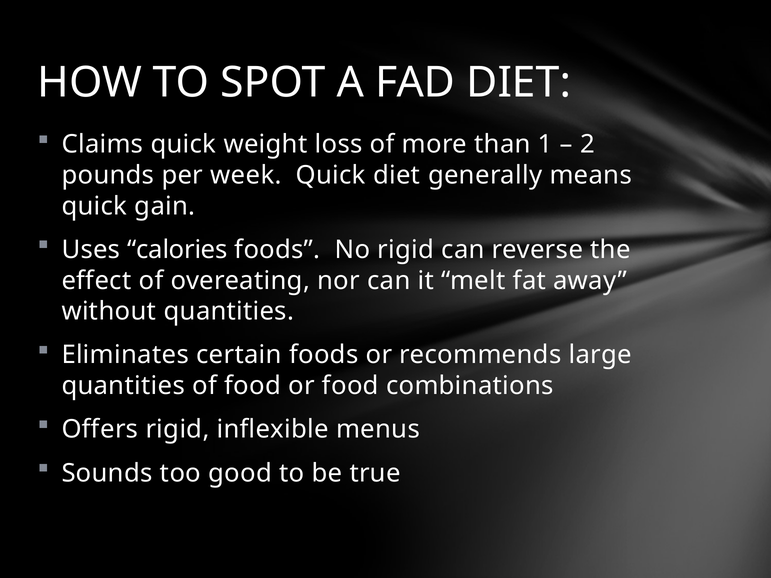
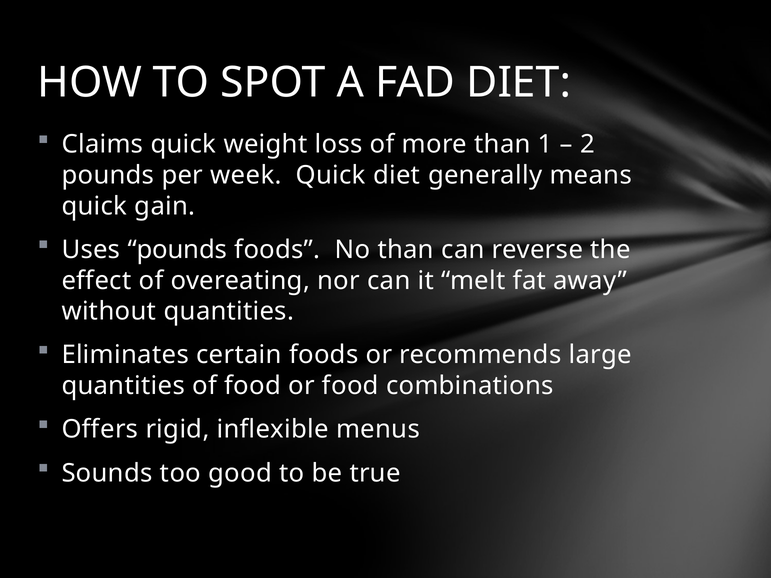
Uses calories: calories -> pounds (177, 250)
No rigid: rigid -> than (406, 250)
